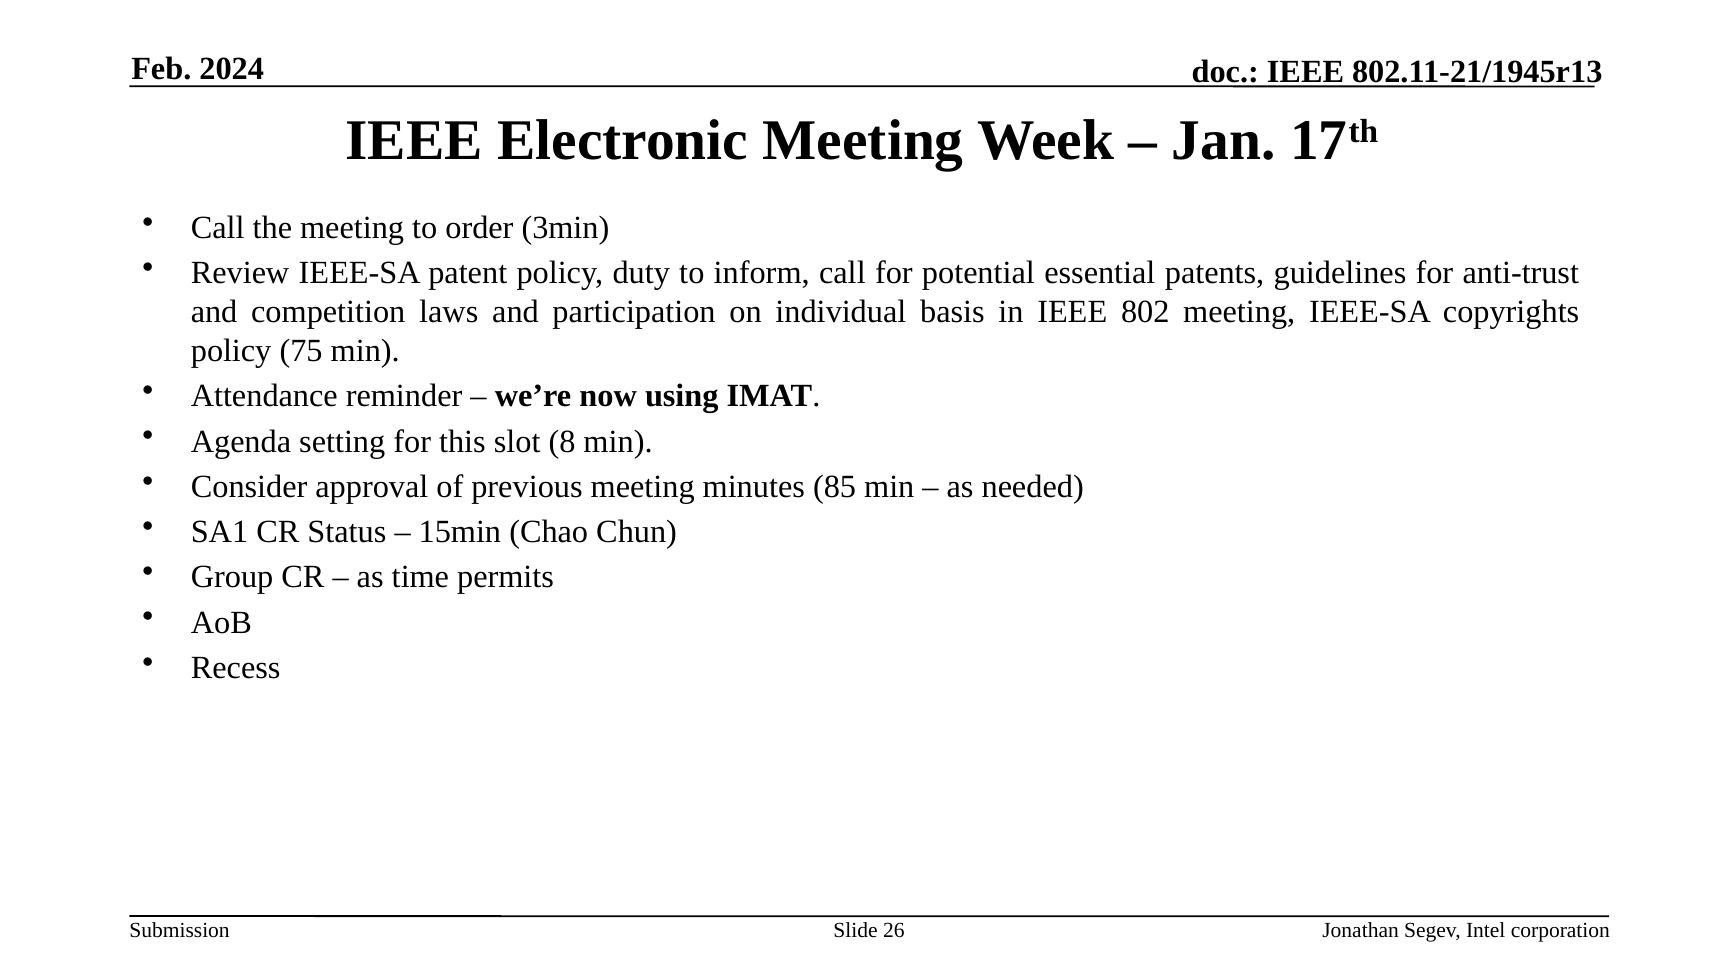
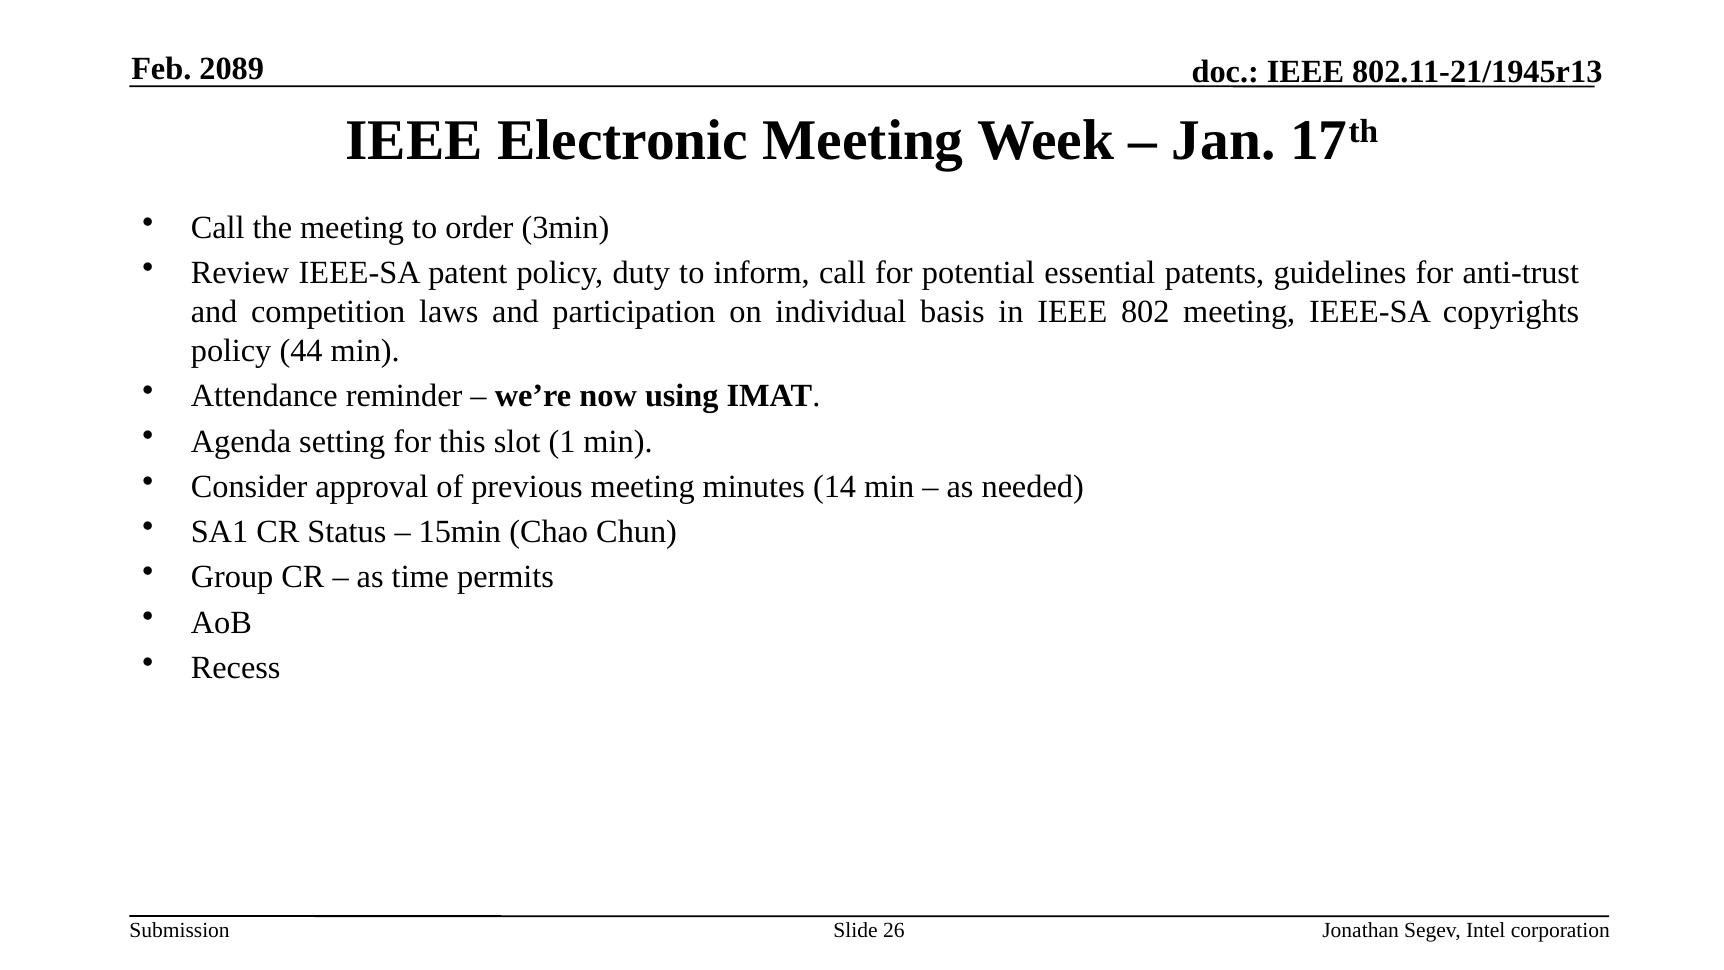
2024: 2024 -> 2089 (232, 69)
75: 75 -> 44 (301, 351)
8: 8 -> 1 (562, 441)
85: 85 -> 14 (835, 487)
